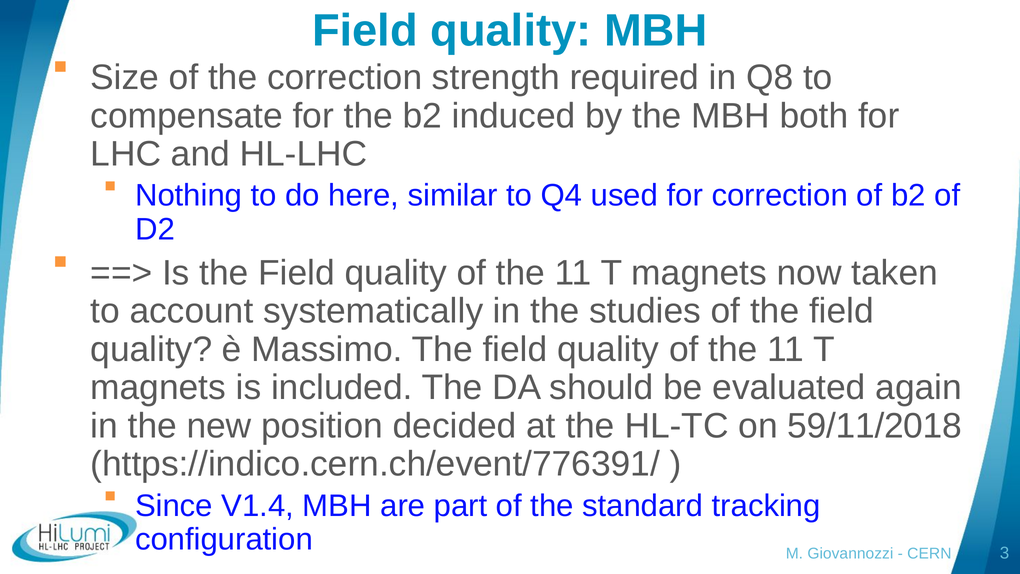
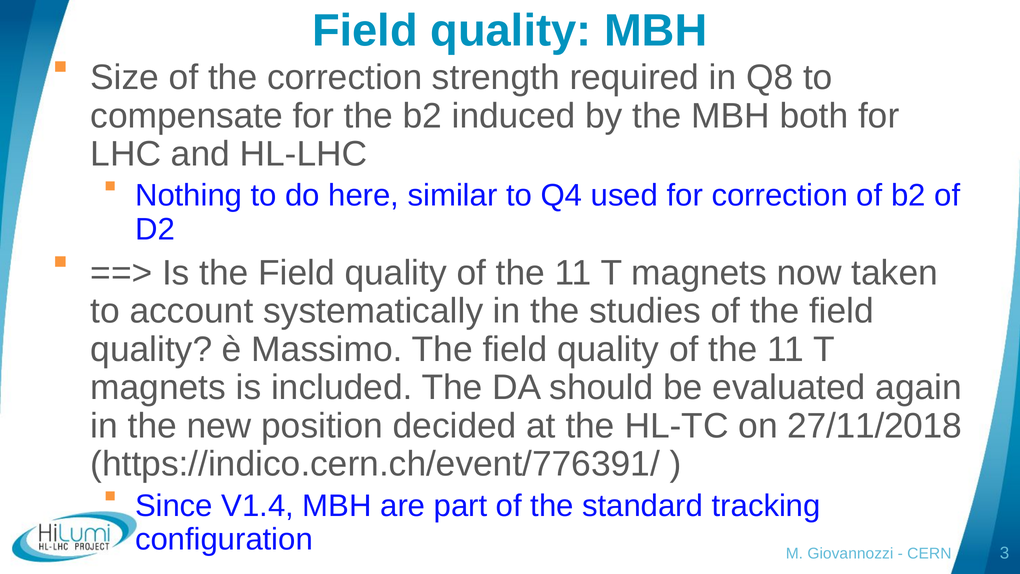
59/11/2018: 59/11/2018 -> 27/11/2018 (875, 426)
